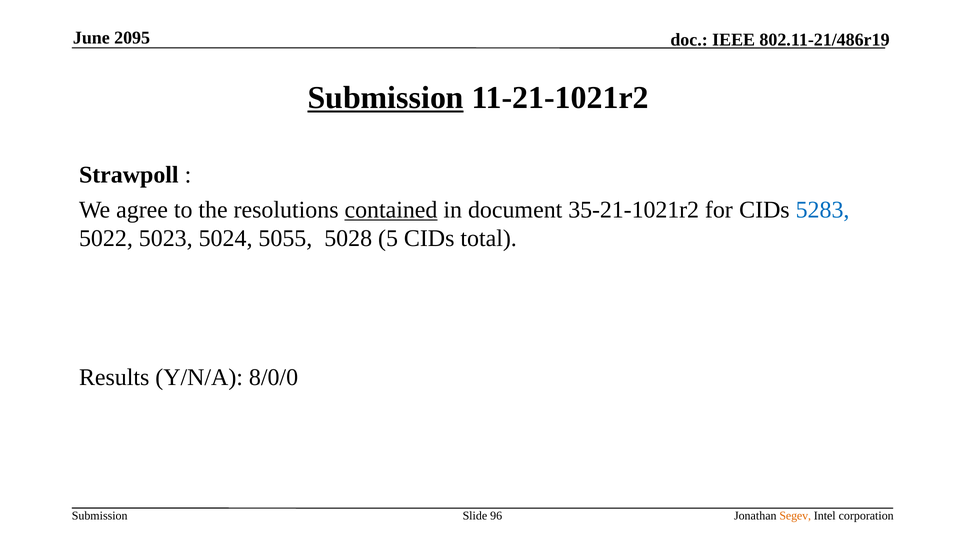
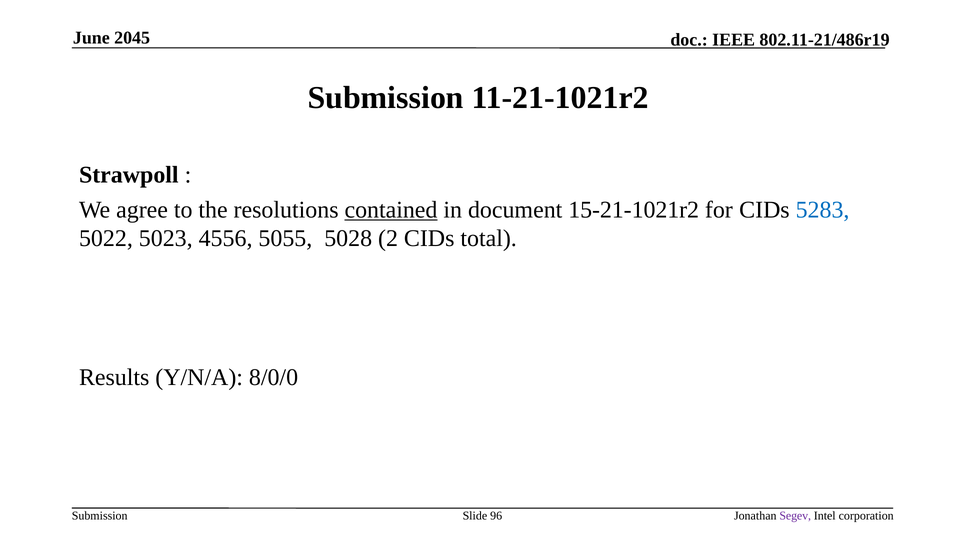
2095: 2095 -> 2045 (132, 38)
Submission underline: present -> none (386, 98)
35-21-1021r2: 35-21-1021r2 -> 15-21-1021r2 (634, 210)
5024: 5024 -> 4556 (226, 239)
5: 5 -> 2 (388, 239)
Segev colour: orange -> purple (795, 516)
